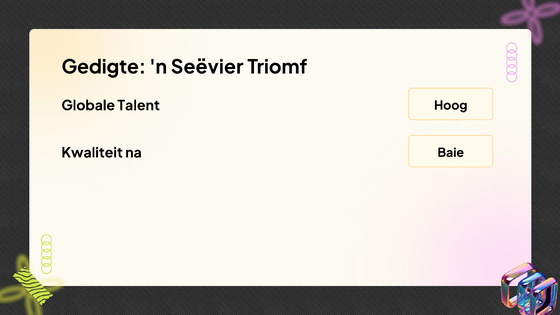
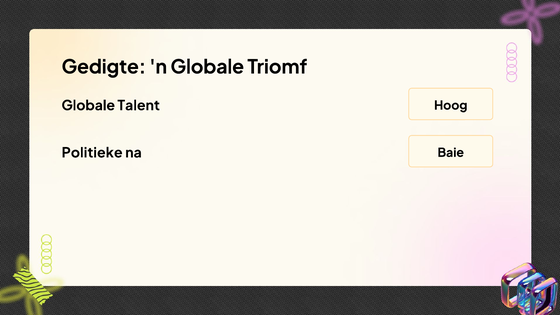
n Seëvier: Seëvier -> Globale (207, 67)
Kwaliteit: Kwaliteit -> Politieke (92, 153)
